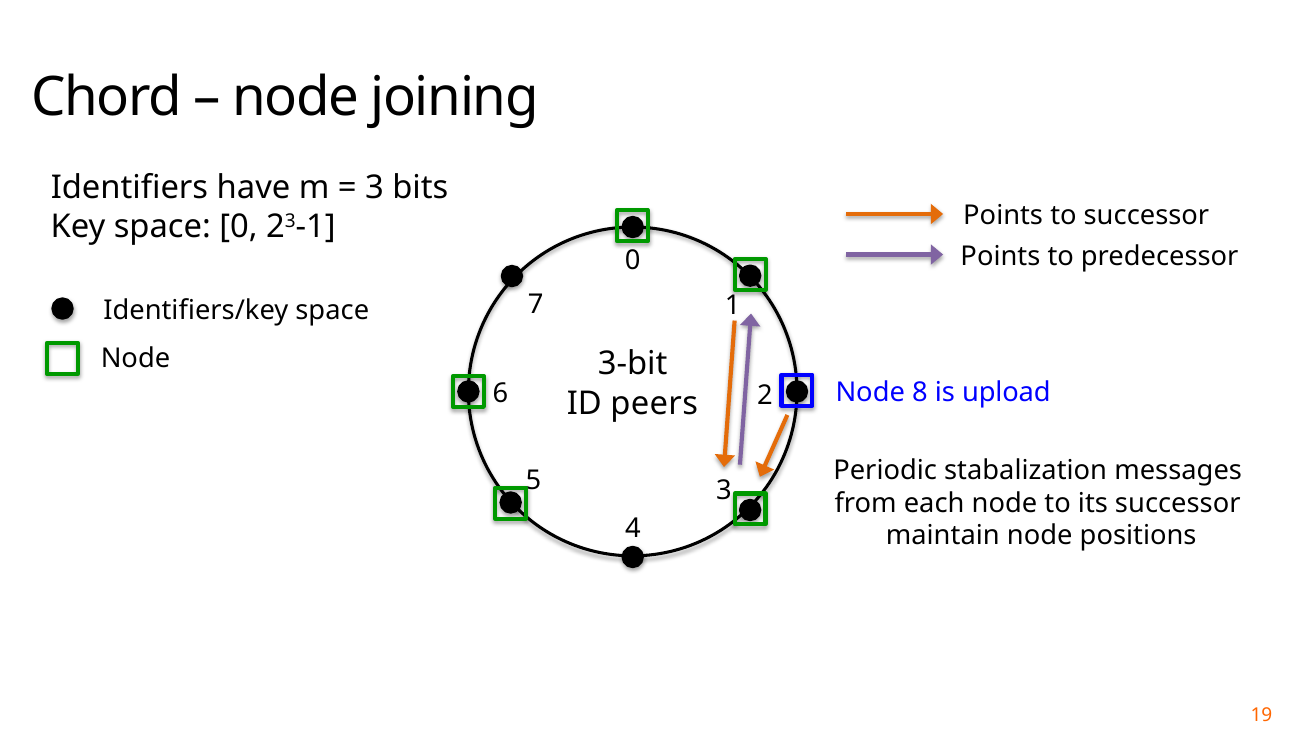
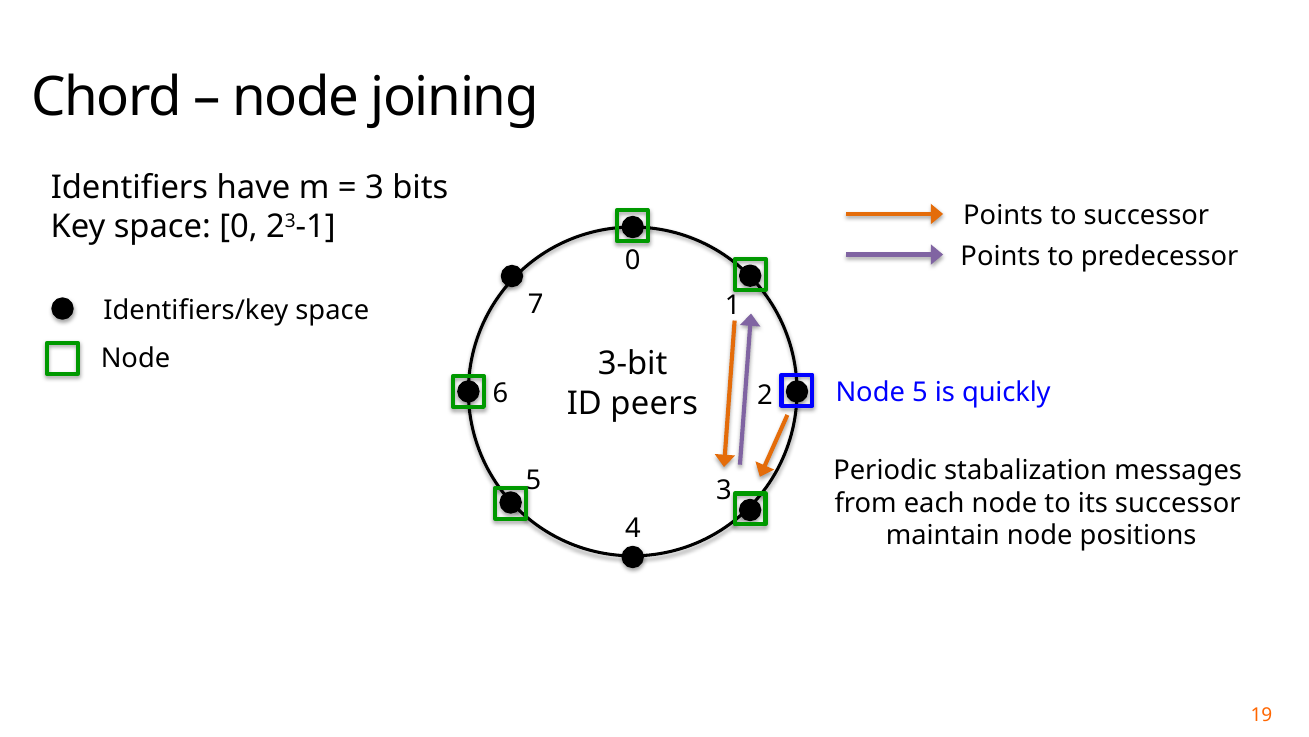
Node 8: 8 -> 5 (920, 392)
upload: upload -> quickly (1006, 392)
